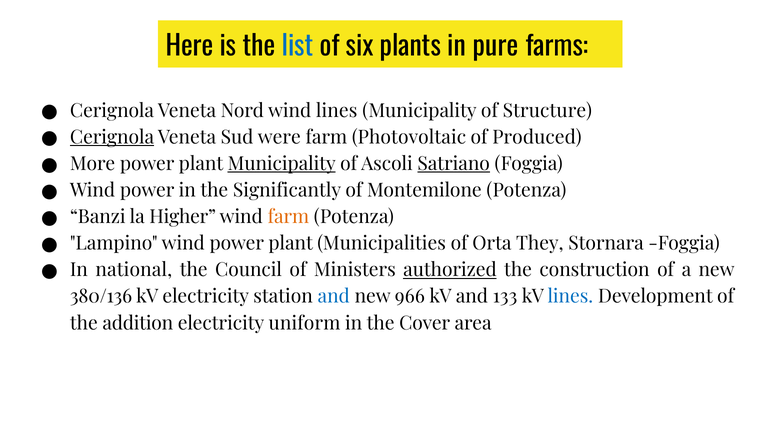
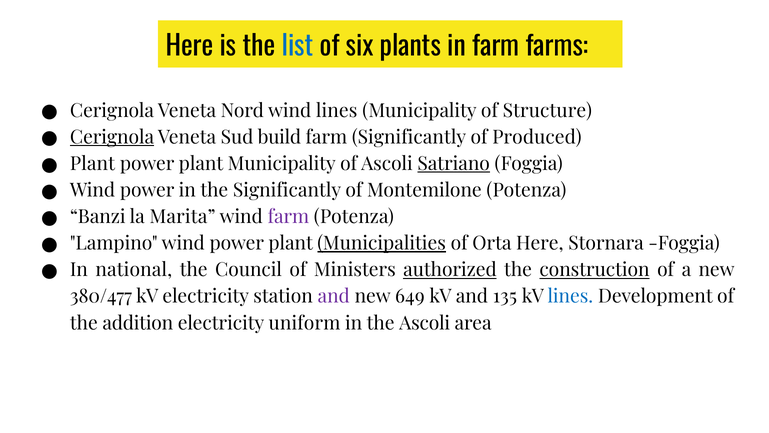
in pure: pure -> farm (496, 47)
were: were -> build (279, 137)
farm Photovoltaic: Photovoltaic -> Significantly (409, 137)
More: More -> Plant (92, 164)
Municipality underline: present -> none (282, 164)
Higher: Higher -> Marita (183, 217)
farm colour: orange -> purple (288, 217)
Municipalities underline: none -> present (382, 243)
Orta They: They -> Here (540, 243)
construction underline: none -> present (594, 270)
380/136: 380/136 -> 380/477 (101, 296)
and colour: blue -> purple (334, 296)
966: 966 -> 649 (410, 296)
133: 133 -> 135 (505, 296)
the Cover: Cover -> Ascoli (425, 323)
